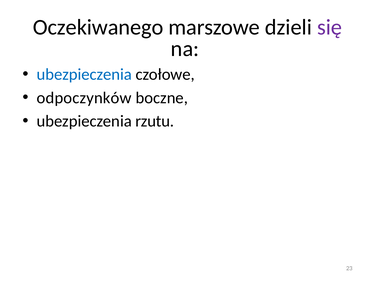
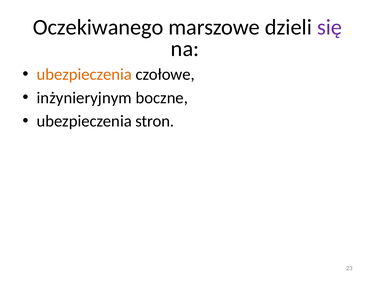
ubezpieczenia colour: blue -> orange (84, 75)
odpoczynków: odpoczynków -> inżynieryjnym (84, 98)
rzutu: rzutu -> stron (155, 121)
